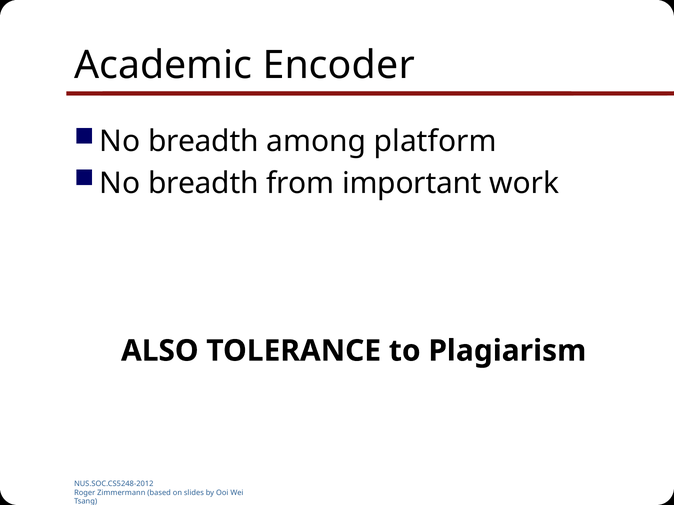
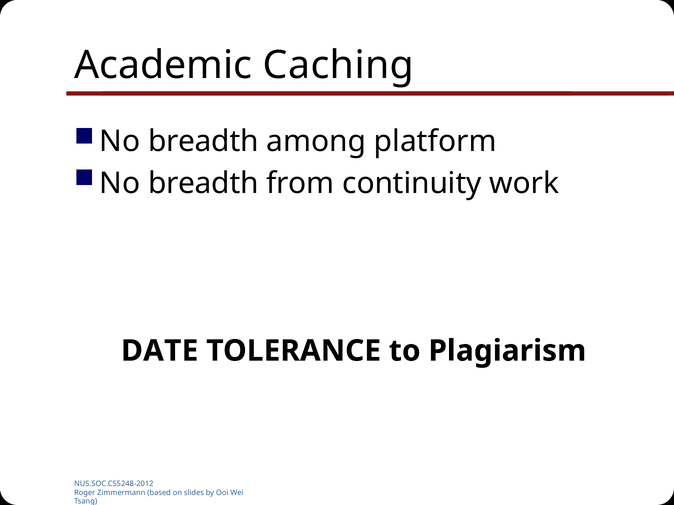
Encoder: Encoder -> Caching (339, 65)
important: important -> continuity (412, 183)
ALSO: ALSO -> DATE (160, 351)
